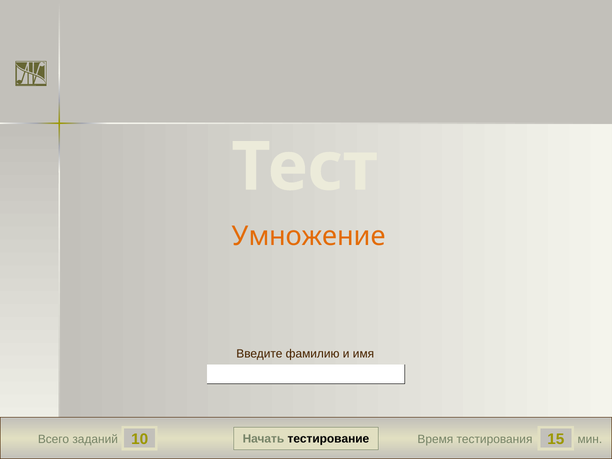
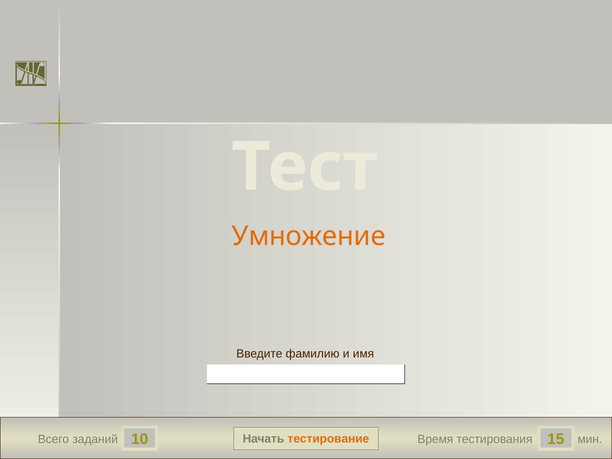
тестирование colour: black -> orange (328, 439)
